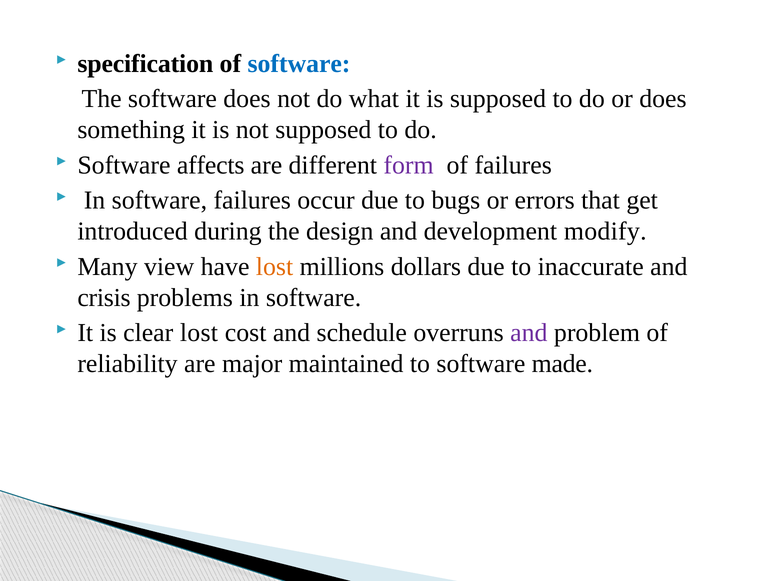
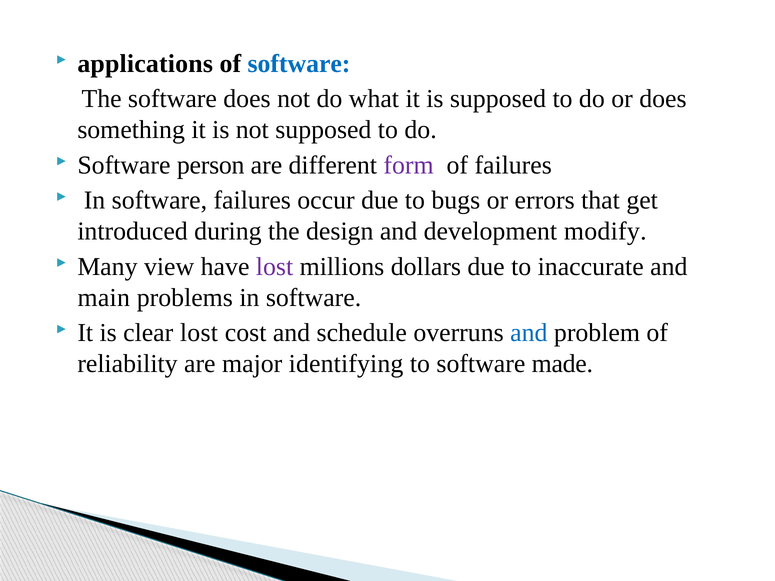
specification: specification -> applications (145, 64)
affects: affects -> person (211, 165)
lost colour: orange -> purple (275, 267)
crisis: crisis -> main (104, 298)
and colour: purple -> blue (529, 333)
maintained: maintained -> identifying (346, 364)
